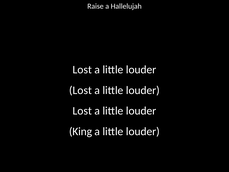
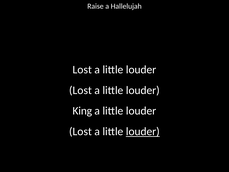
Lost: Lost -> King (82, 111)
King: King -> Lost (81, 131)
louder underline: none -> present (143, 131)
